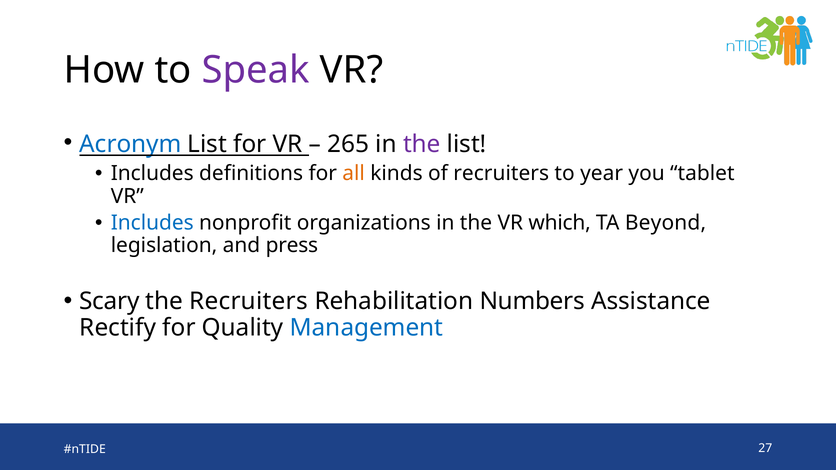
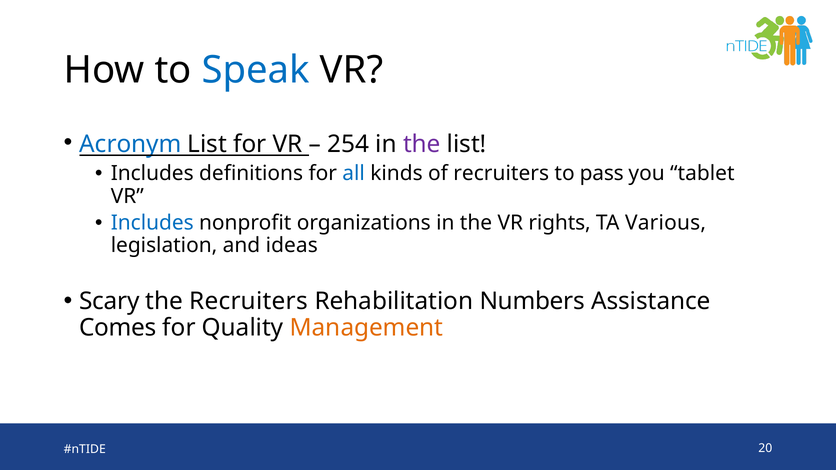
Speak colour: purple -> blue (256, 70)
265: 265 -> 254 (348, 144)
all colour: orange -> blue (354, 174)
year: year -> pass (602, 174)
which: which -> rights (560, 223)
Beyond: Beyond -> Various (666, 223)
press: press -> ideas (292, 246)
Rectify: Rectify -> Comes (118, 328)
Management colour: blue -> orange (366, 328)
27: 27 -> 20 (765, 448)
